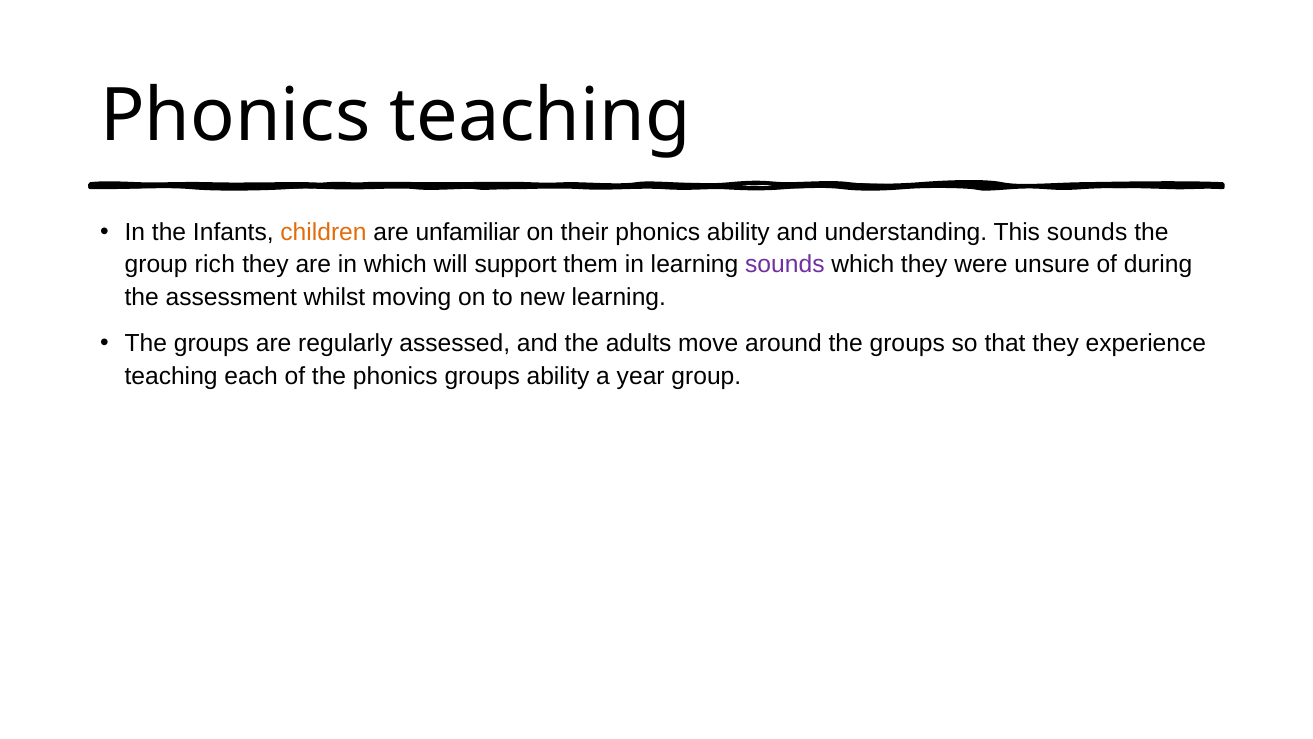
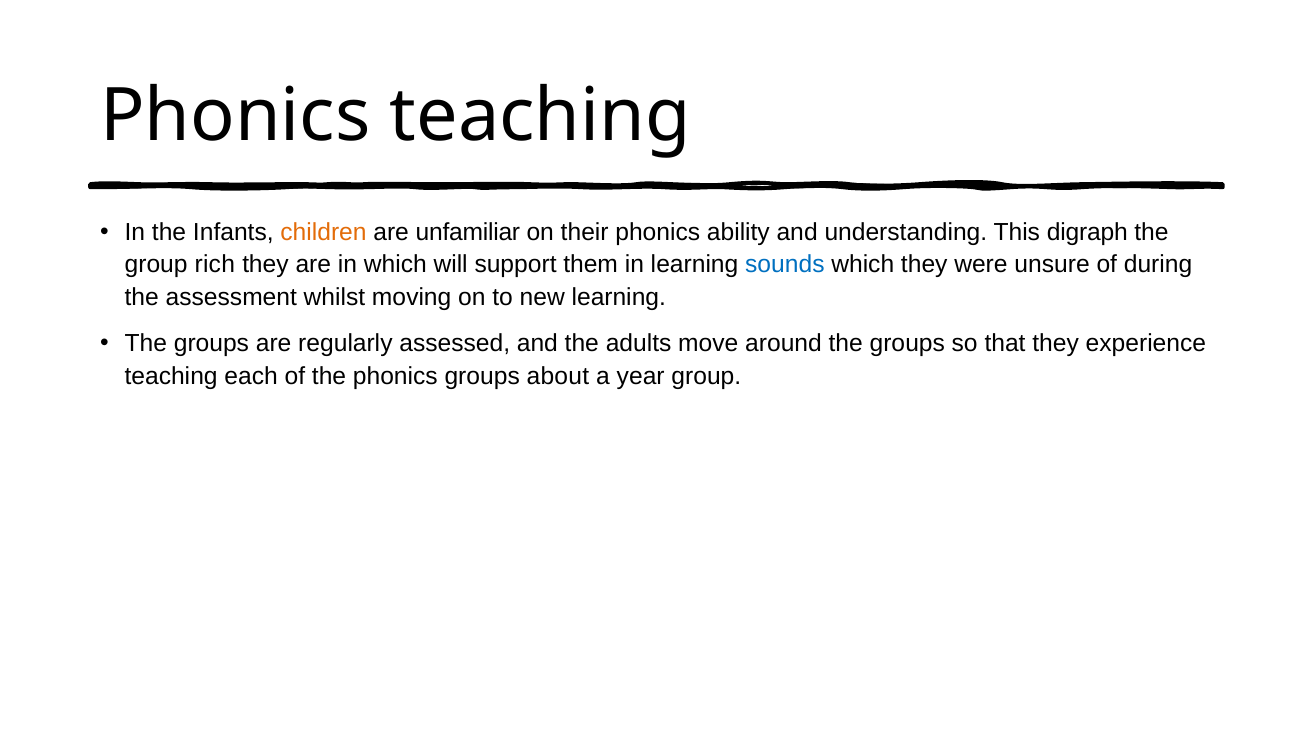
This sounds: sounds -> digraph (1087, 232)
sounds colour: purple -> blue (785, 265)
groups ability: ability -> about (558, 376)
